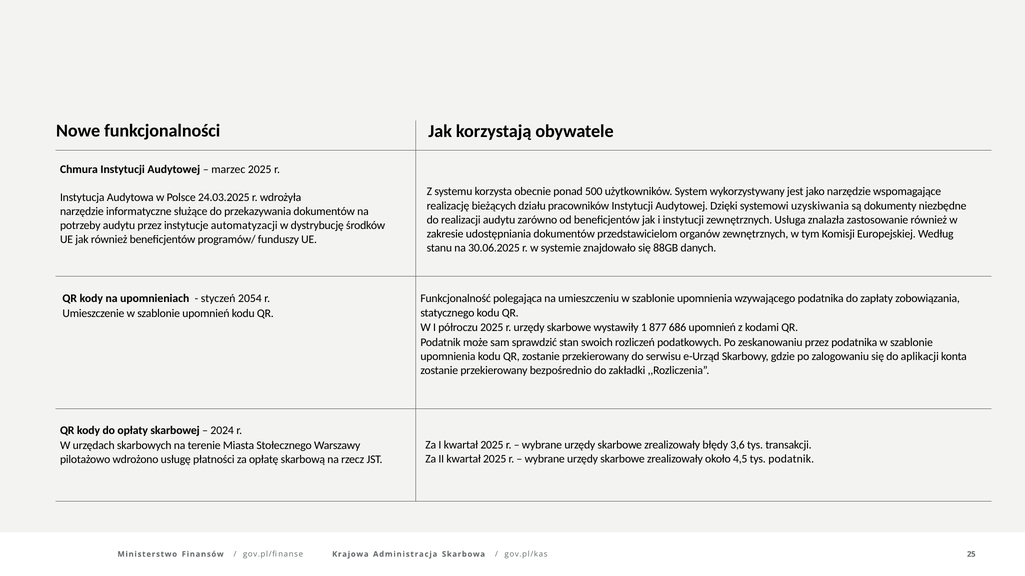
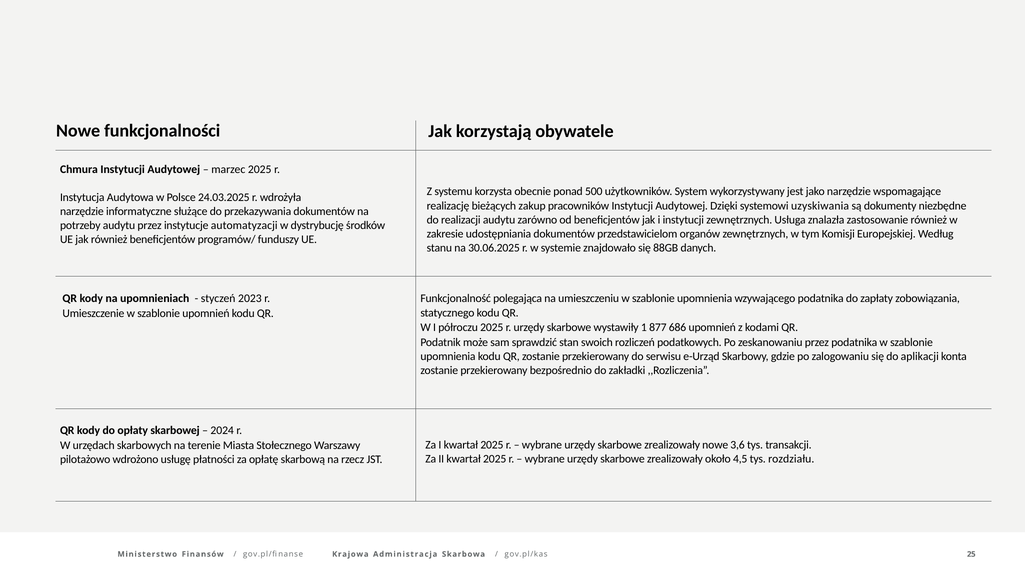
działu: działu -> zakup (532, 206)
2054: 2054 -> 2023 (250, 299)
zrealizowały błędy: błędy -> nowe (715, 446)
tys podatnik: podatnik -> rozdziału (791, 460)
